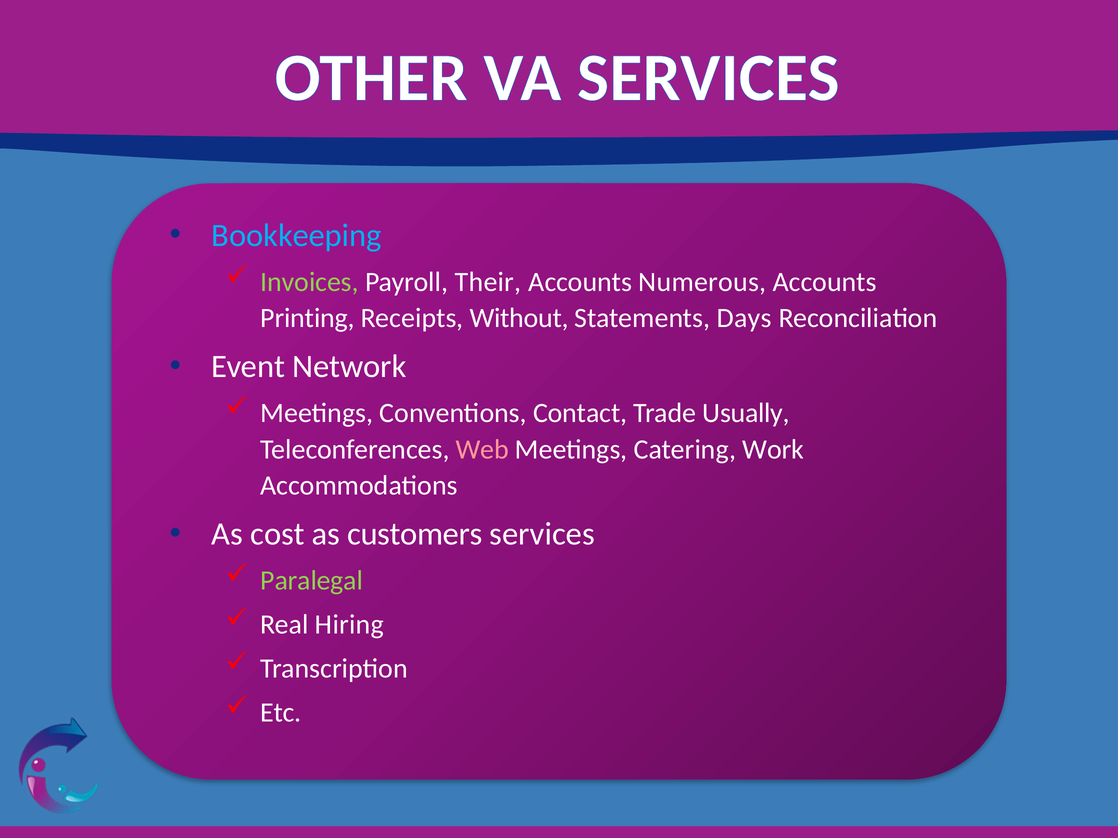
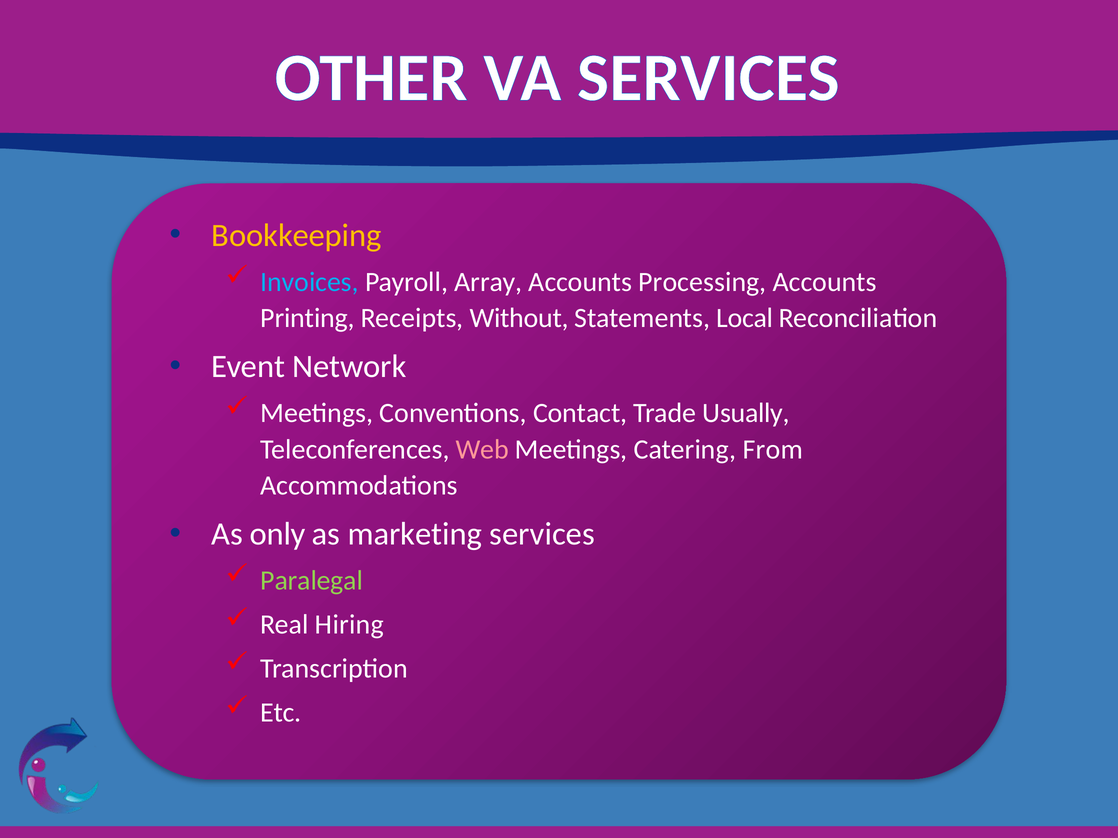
Bookkeeping colour: light blue -> yellow (297, 236)
Invoices colour: light green -> light blue (310, 282)
Their: Their -> Array (488, 282)
Numerous: Numerous -> Processing (702, 282)
Days: Days -> Local (745, 318)
Work: Work -> From (773, 450)
cost: cost -> only (278, 535)
customers: customers -> marketing (415, 535)
